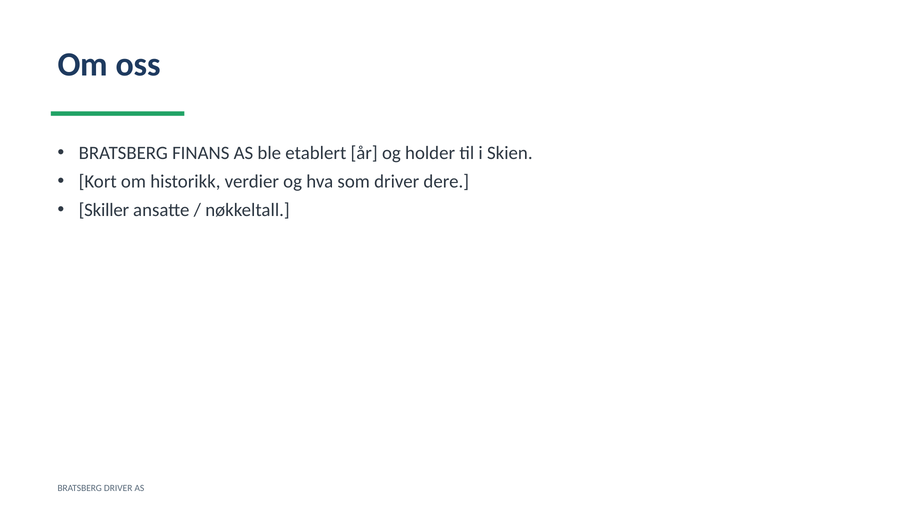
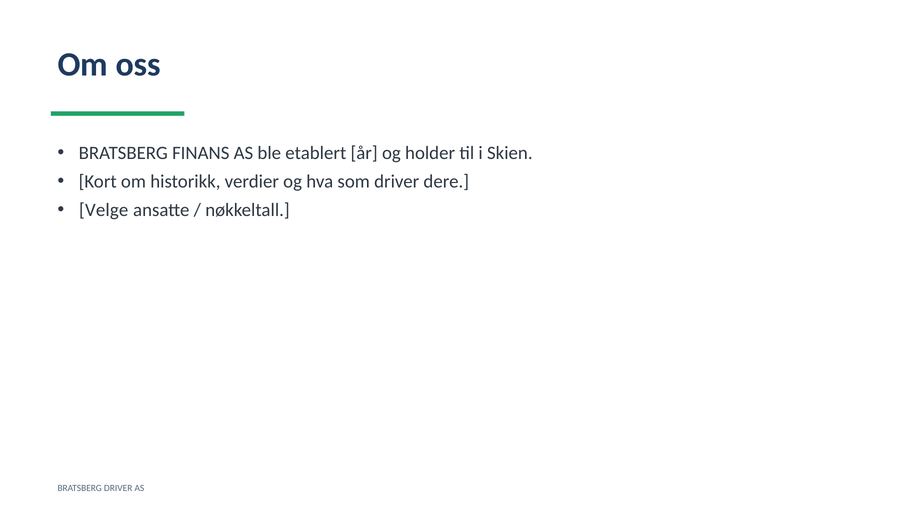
Skiller: Skiller -> Velge (104, 210)
